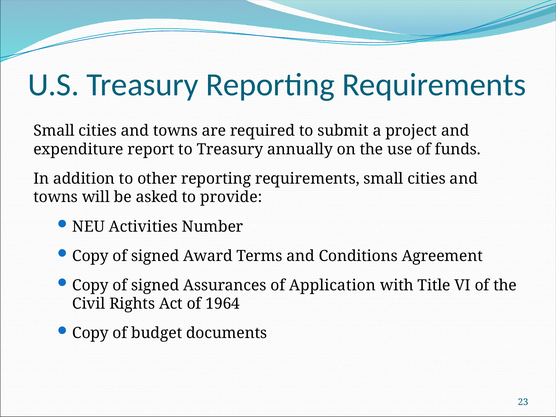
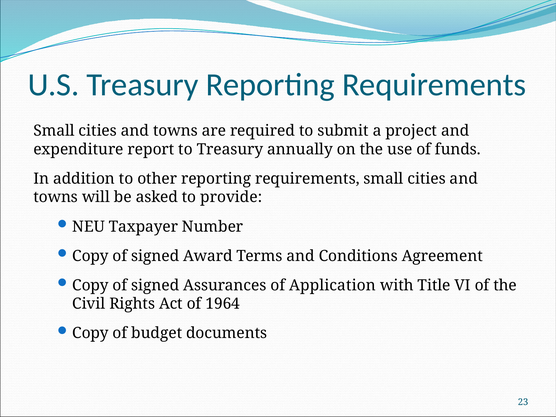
Activities: Activities -> Taxpayer (143, 227)
